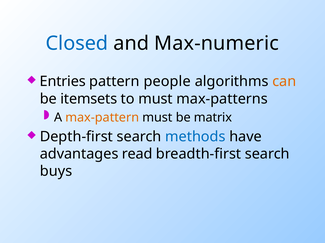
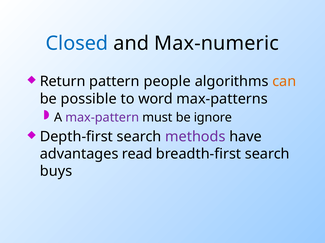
Entries: Entries -> Return (63, 82)
itemsets: itemsets -> possible (89, 99)
to must: must -> word (156, 99)
max-pattern colour: orange -> purple (102, 118)
matrix: matrix -> ignore (213, 118)
methods colour: blue -> purple (195, 137)
